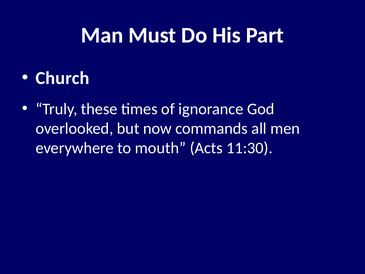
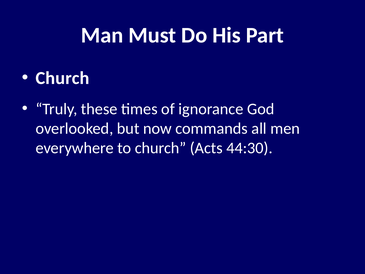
to mouth: mouth -> church (161, 148)
11:30: 11:30 -> 44:30 (250, 148)
